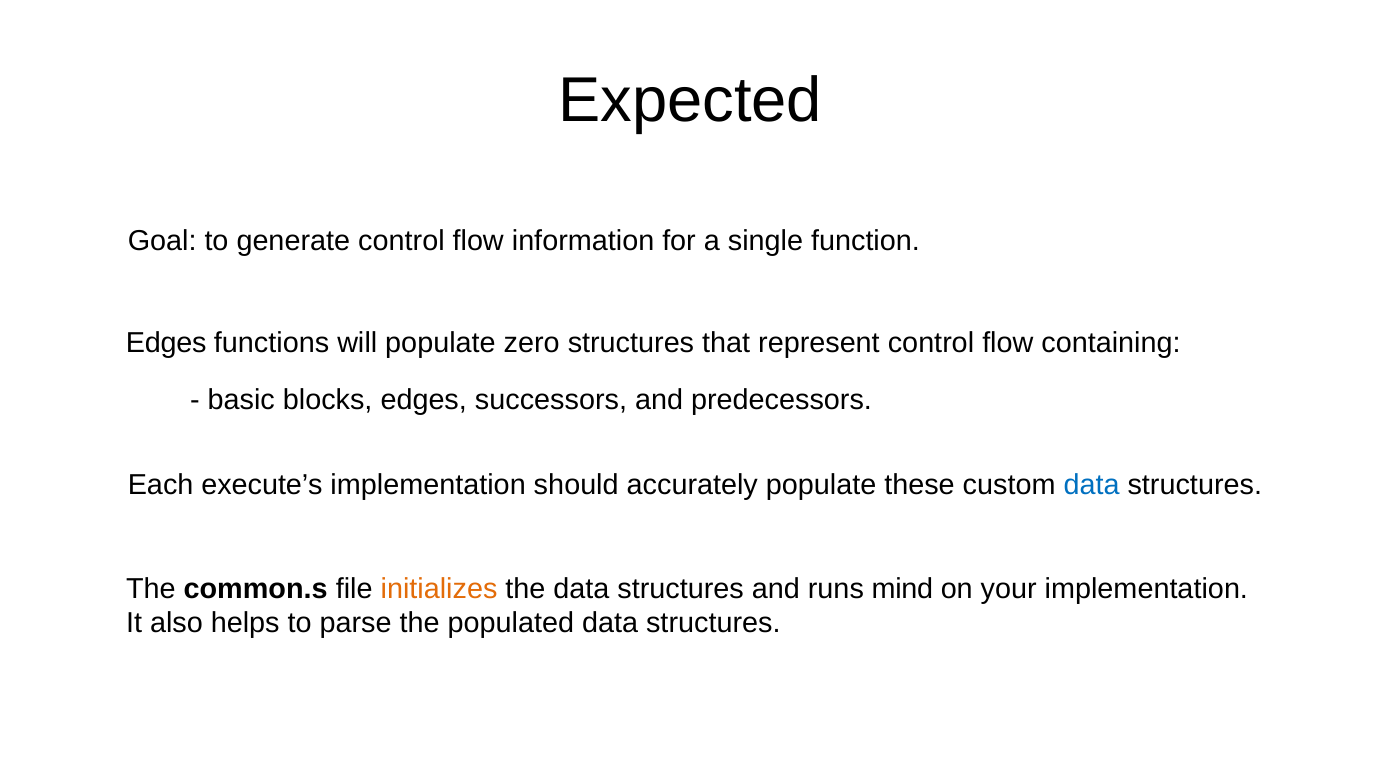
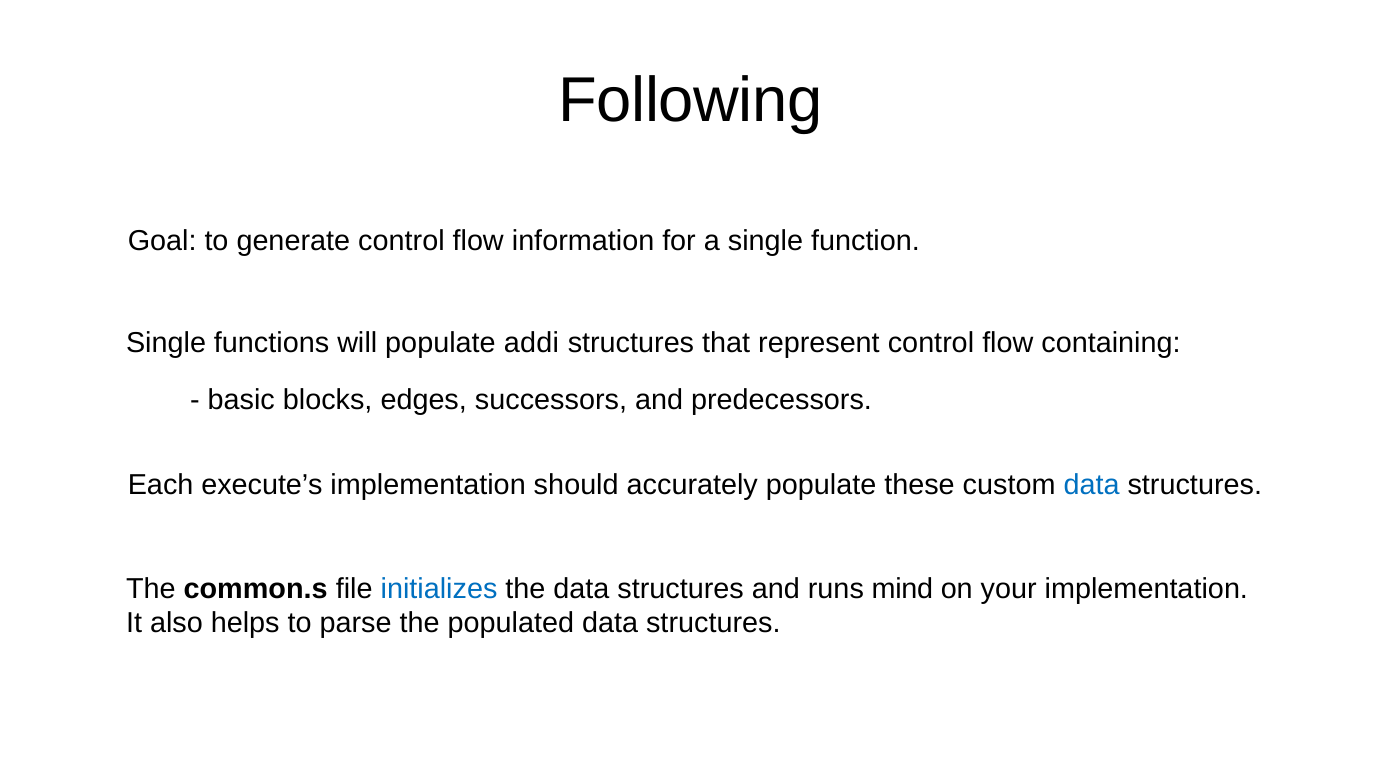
Expected: Expected -> Following (690, 100)
Edges: Edges -> Single (166, 343)
zero: zero -> addi (531, 343)
initializes colour: orange -> blue (439, 589)
